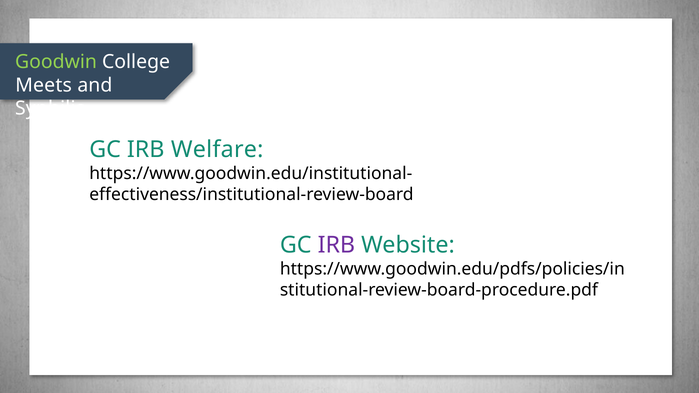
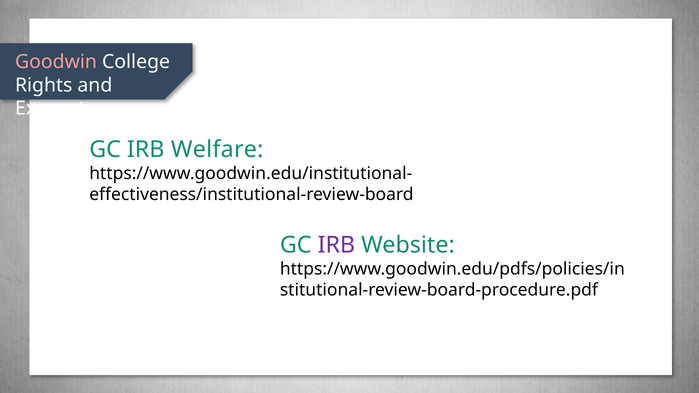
Goodwin colour: light green -> pink (56, 62)
Meets: Meets -> Rights (44, 85)
Syphilis: Syphilis -> Exempt (50, 109)
